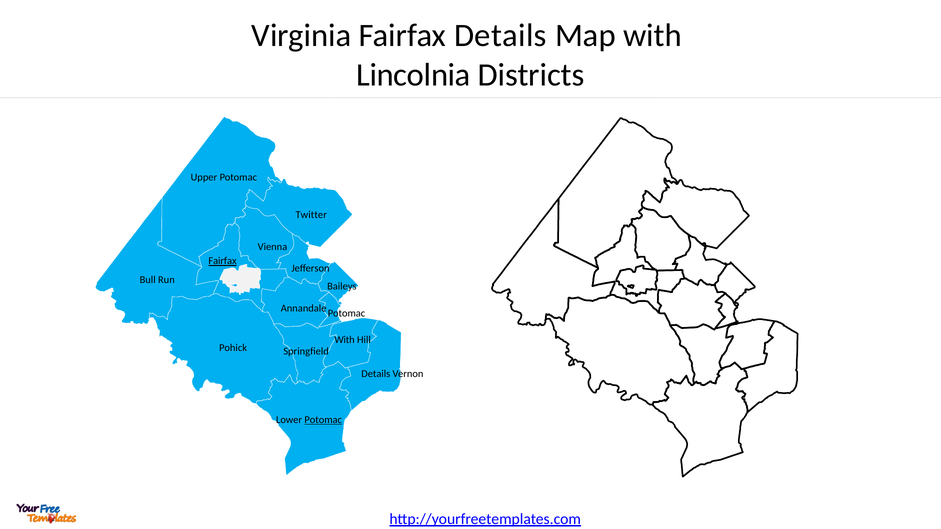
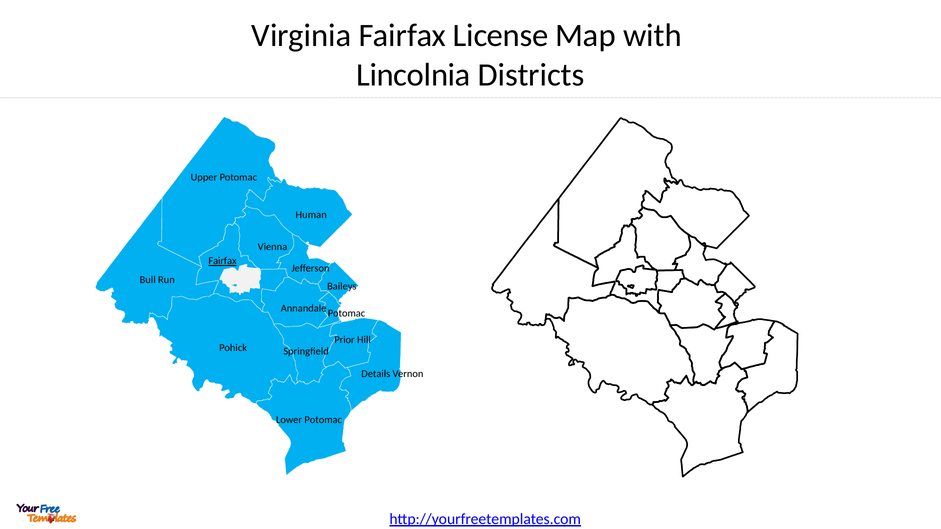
Fairfax Details: Details -> License (501, 36)
Twitter: Twitter -> Human (311, 215)
With: With -> Prior (345, 340)
Potomac underline: present -> none (323, 420)
